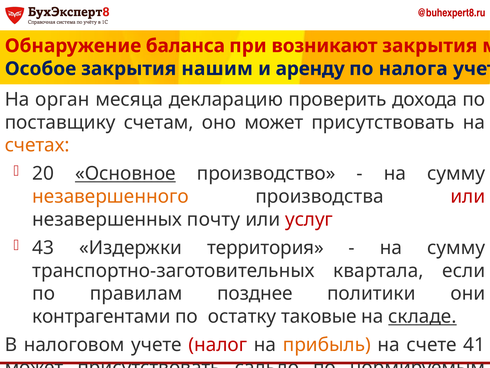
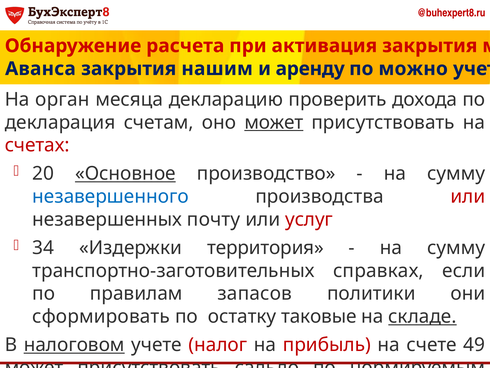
баланса: баланса -> расчета (185, 46)
возникают: возникают -> активация (324, 46)
Особое: Особое -> Аванса (40, 69)
налога: налога -> можно (413, 69)
поставщику: поставщику -> декларация (60, 122)
может underline: none -> present (274, 122)
счетах colour: orange -> red (37, 145)
незавершенного colour: orange -> blue (110, 196)
43: 43 -> 34 (43, 247)
квартала: квартала -> справках (378, 270)
позднее: позднее -> запасов (255, 293)
контрагентами: контрагентами -> сформировать (101, 316)
налоговом underline: none -> present (74, 344)
прибыль colour: orange -> red (327, 344)
41: 41 -> 49 (474, 344)
